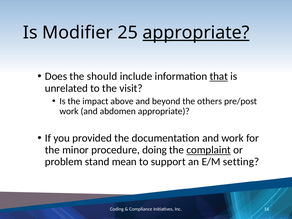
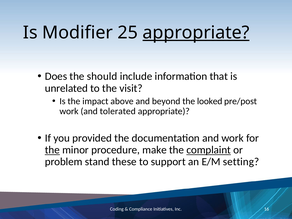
that underline: present -> none (219, 76)
others: others -> looked (210, 101)
abdomen: abdomen -> tolerated (118, 111)
the underline: none -> present (52, 150)
doing: doing -> make (155, 150)
mean: mean -> these (124, 162)
